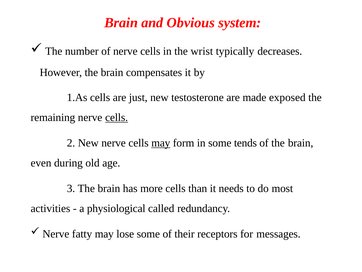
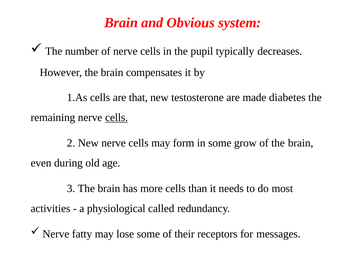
wrist: wrist -> pupil (202, 51)
just: just -> that (138, 97)
exposed: exposed -> diabetes (287, 97)
may underline: present -> none (161, 143)
tends: tends -> grow (245, 143)
